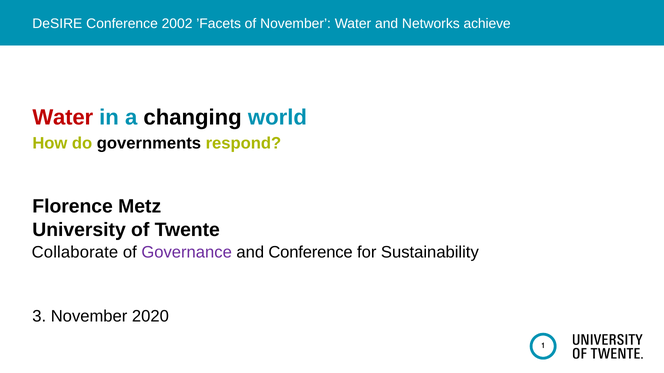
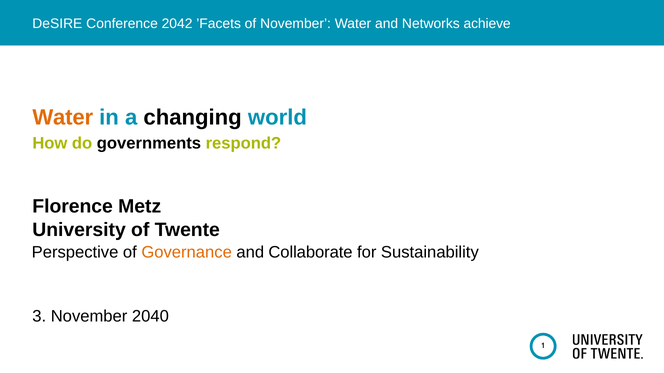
2002: 2002 -> 2042 (177, 24)
Water colour: red -> orange (63, 117)
Collaborate: Collaborate -> Perspective (75, 252)
Governance colour: purple -> orange (187, 252)
and Conference: Conference -> Collaborate (311, 252)
2020: 2020 -> 2040 (150, 317)
